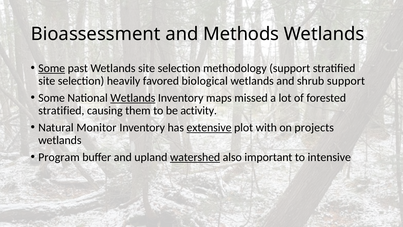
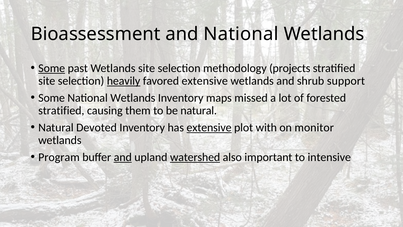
and Methods: Methods -> National (241, 34)
methodology support: support -> projects (290, 68)
heavily underline: none -> present (124, 81)
favored biological: biological -> extensive (205, 81)
Wetlands underline: present -> none (133, 98)
be activity: activity -> natural (199, 110)
Monitor: Monitor -> Devoted (97, 127)
projects: projects -> monitor (314, 127)
and underline: none -> present (123, 157)
